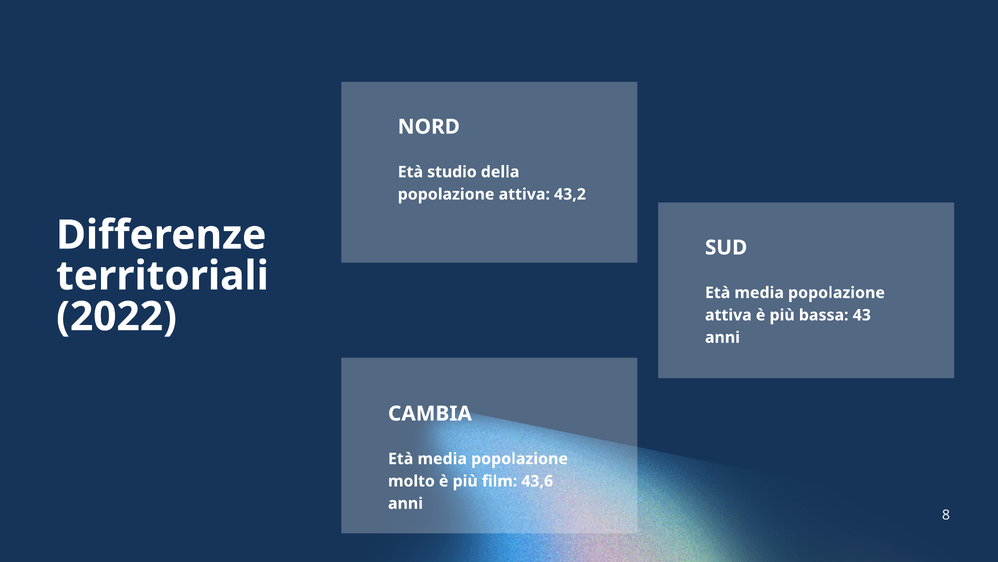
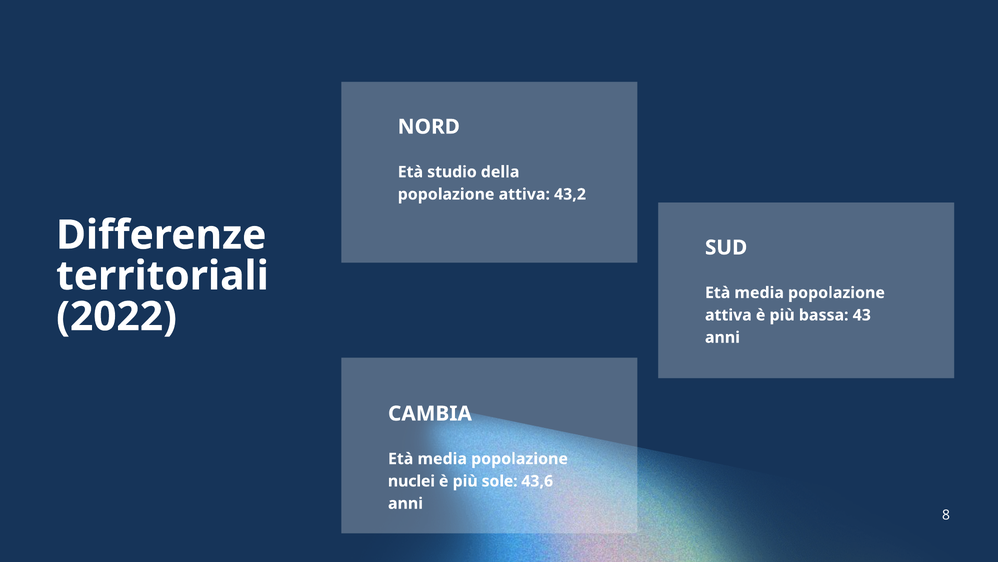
molto: molto -> nuclei (411, 481)
film: film -> sole (500, 481)
